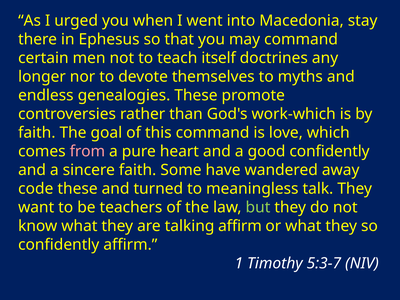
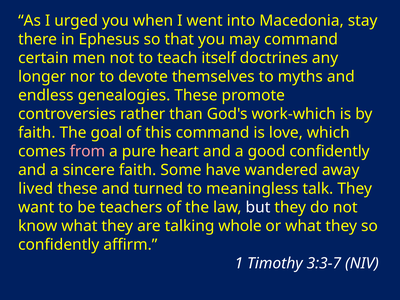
code: code -> lived (36, 189)
but colour: light green -> white (258, 207)
talking affirm: affirm -> whole (240, 226)
5:3-7: 5:3-7 -> 3:3-7 (324, 263)
